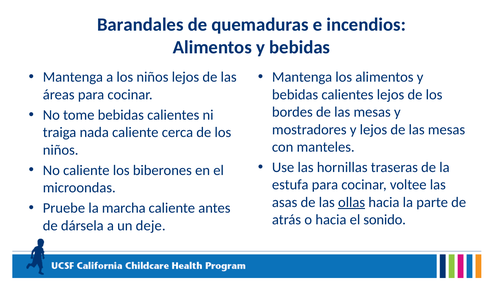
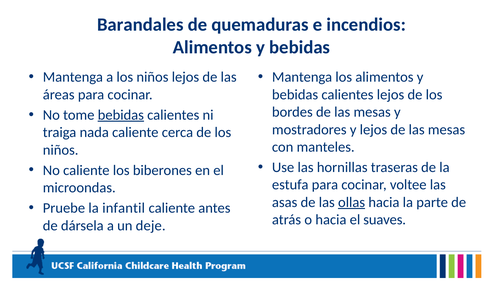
bebidas underline: none -> present (121, 115)
marcha: marcha -> infantil (124, 208)
sonido: sonido -> suaves (385, 220)
